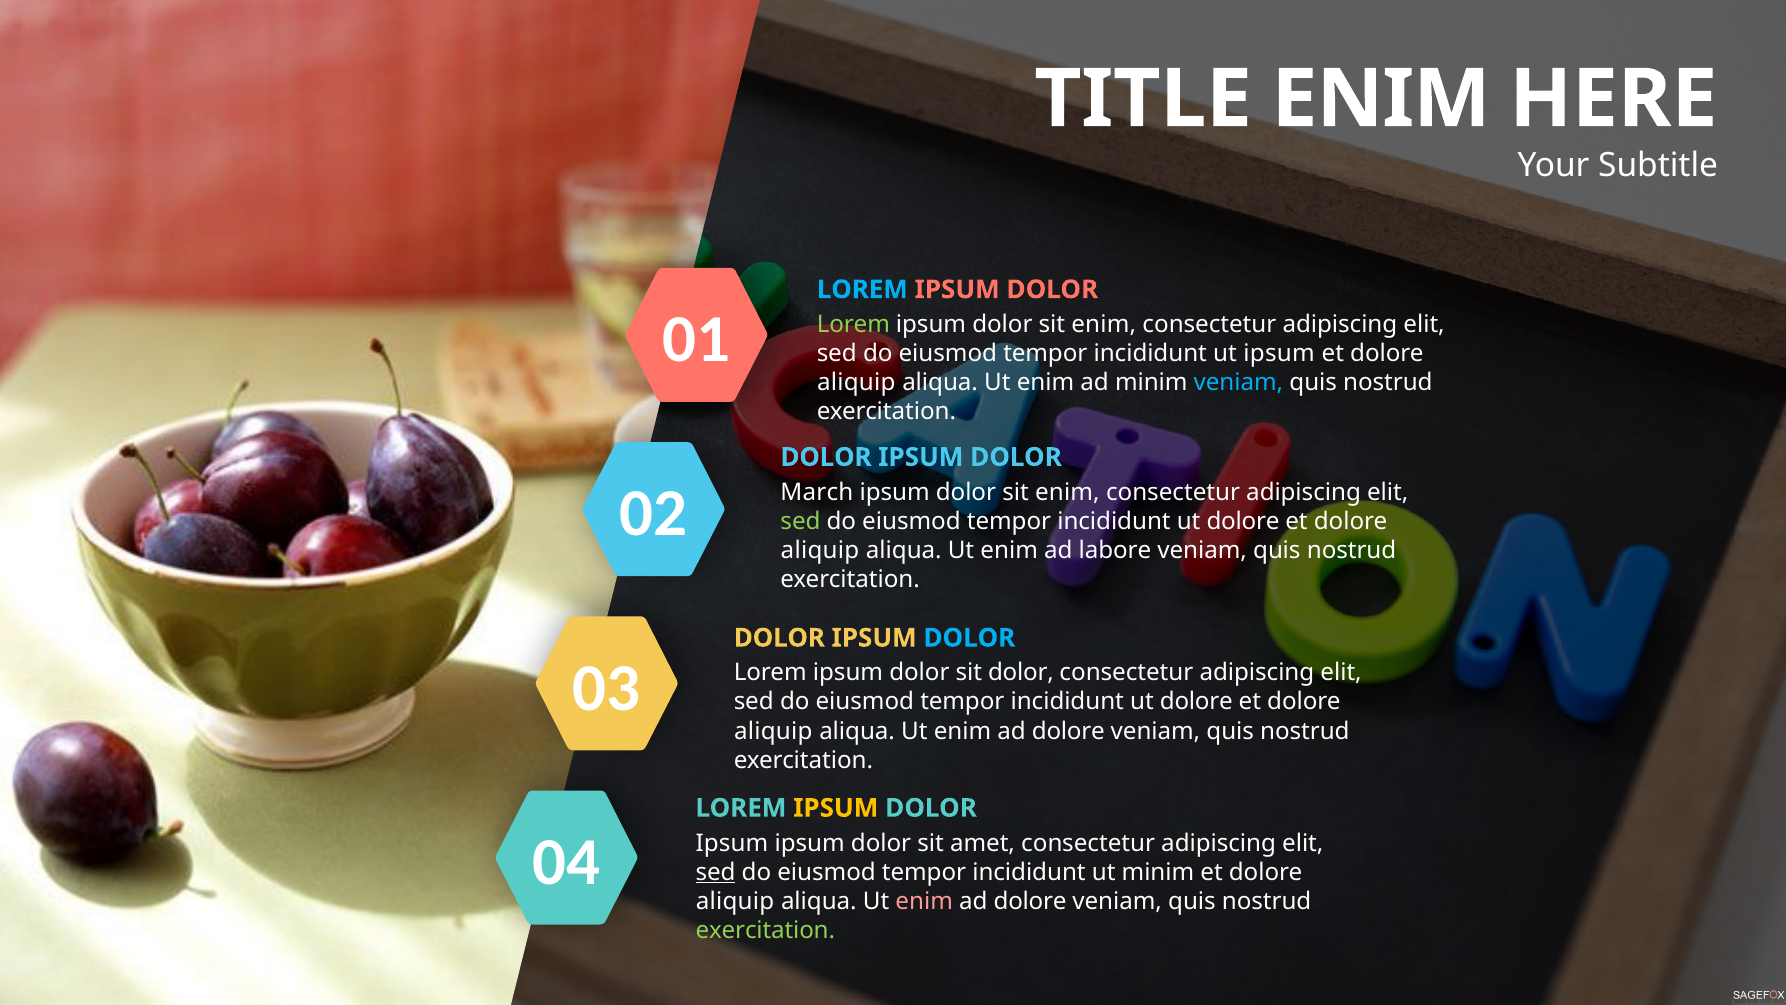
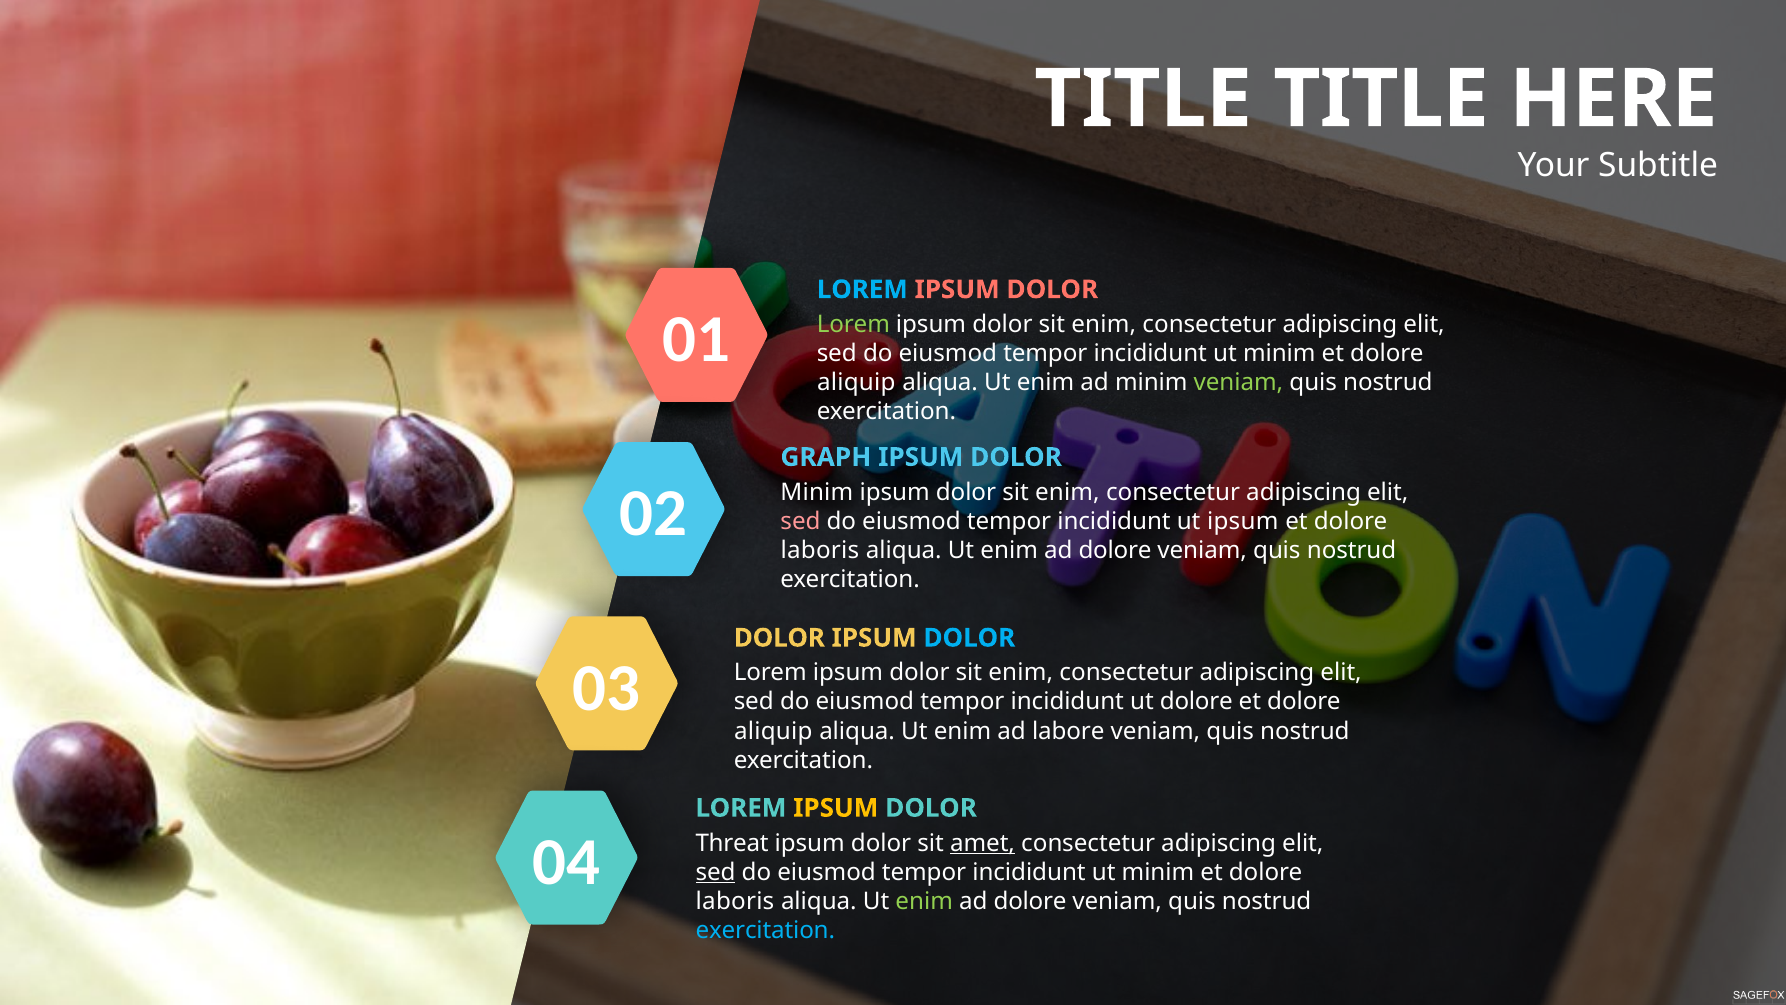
TITLE ENIM: ENIM -> TITLE (1381, 99)
ipsum: ipsum -> minim (1279, 353)
veniam colour: light blue -> light green (1238, 382)
DOLOR: DOLOR -> GRAPH (826, 457)
March: March -> Minim (817, 492)
sed colour: light green -> pink (800, 521)
dolore: dolore -> ipsum (1243, 521)
aliquip: aliquip -> laboris (820, 550)
labore: labore -> dolore (1115, 550)
dolor: dolor -> enim (1021, 673)
dolore: dolore -> labore (1068, 731)
Ipsum: Ipsum -> Threat (732, 843)
amet underline: none -> present (983, 843)
aliquip: aliquip -> laboris (735, 901)
enim colour: pink -> light green (924, 901)
exercitation colour: light green -> light blue (765, 930)
